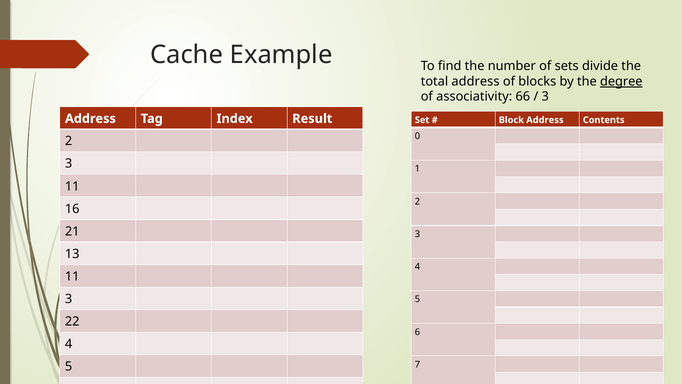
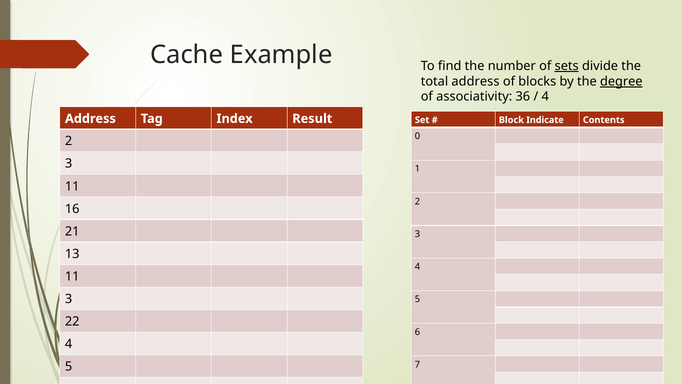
sets underline: none -> present (567, 66)
66: 66 -> 36 (523, 97)
3: 3 -> 4 (545, 97)
Block Address: Address -> Indicate (545, 120)
